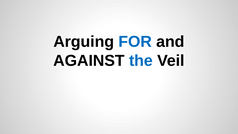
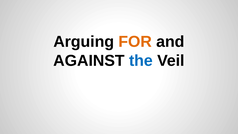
FOR colour: blue -> orange (135, 42)
